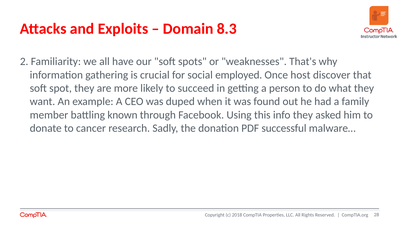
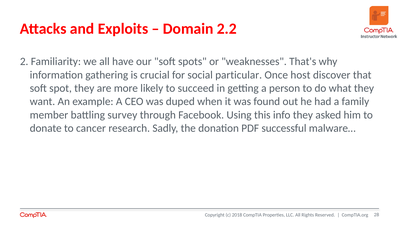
8.3: 8.3 -> 2.2 (227, 29)
employed: employed -> particular (239, 75)
known: known -> survey (122, 115)
